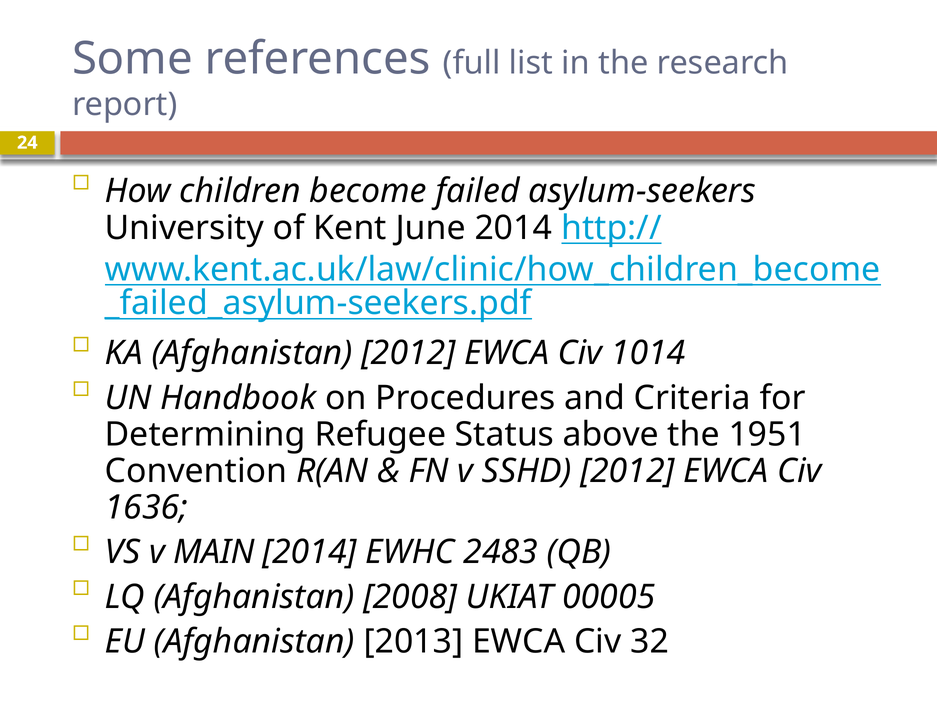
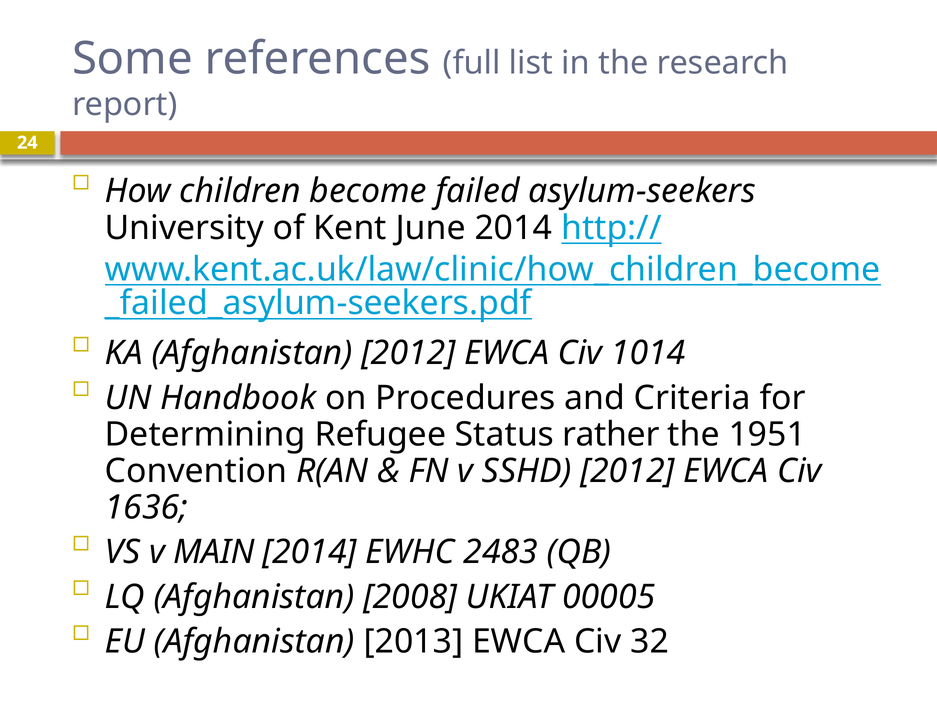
above: above -> rather (611, 434)
